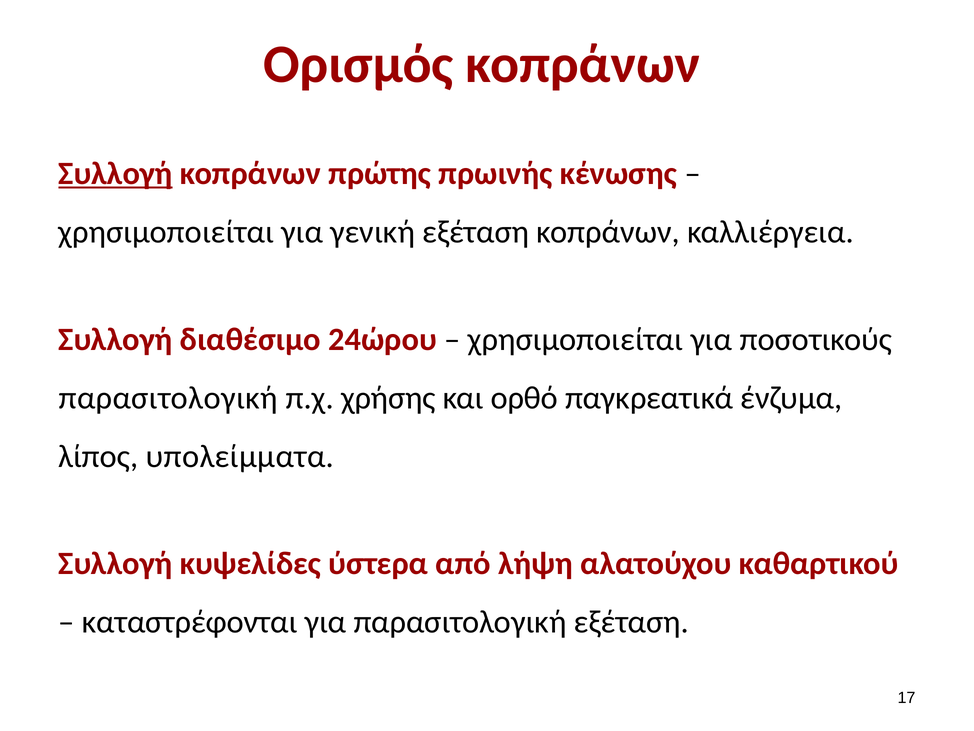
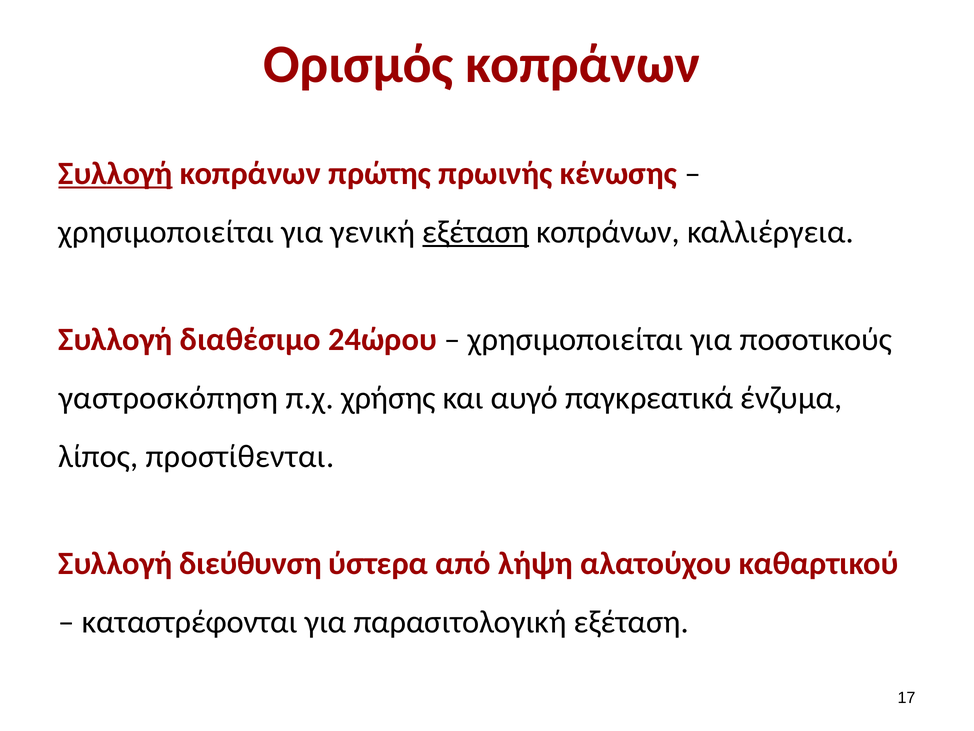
εξέταση underline: none -> present (476, 232)
παρασιτολογική: παρασιτολογική -> γαστροσκόπηση (168, 398)
ορθό: ορθό -> αυγό (524, 398)
υπολείμματα: υπολείμματα -> προστίθενται (240, 456)
κυψελίδες: κυψελίδες -> διεύθυνση (251, 563)
